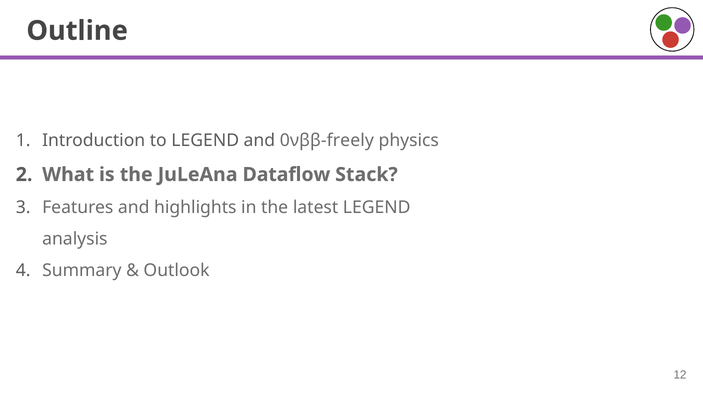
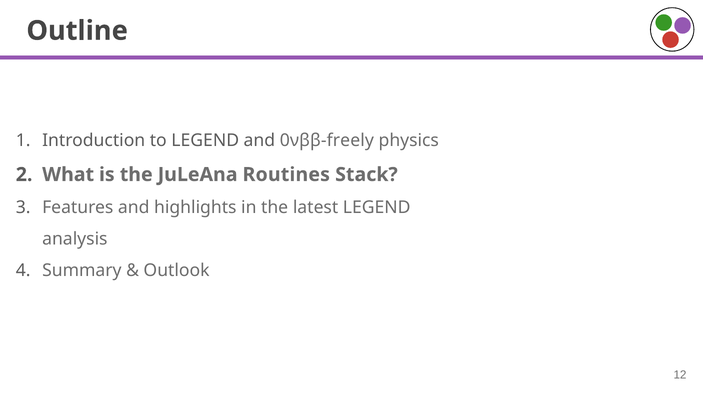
Dataflow: Dataflow -> Routines (286, 174)
